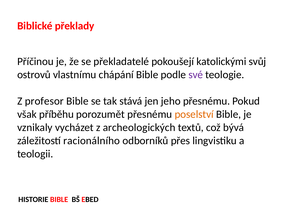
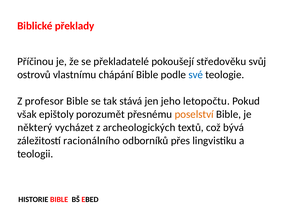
katolickými: katolickými -> středověku (221, 61)
své colour: purple -> blue (196, 75)
jeho přesnému: přesnému -> letopočtu (206, 101)
příběhu: příběhu -> epištoly (56, 114)
vznikaly: vznikaly -> některý (35, 127)
